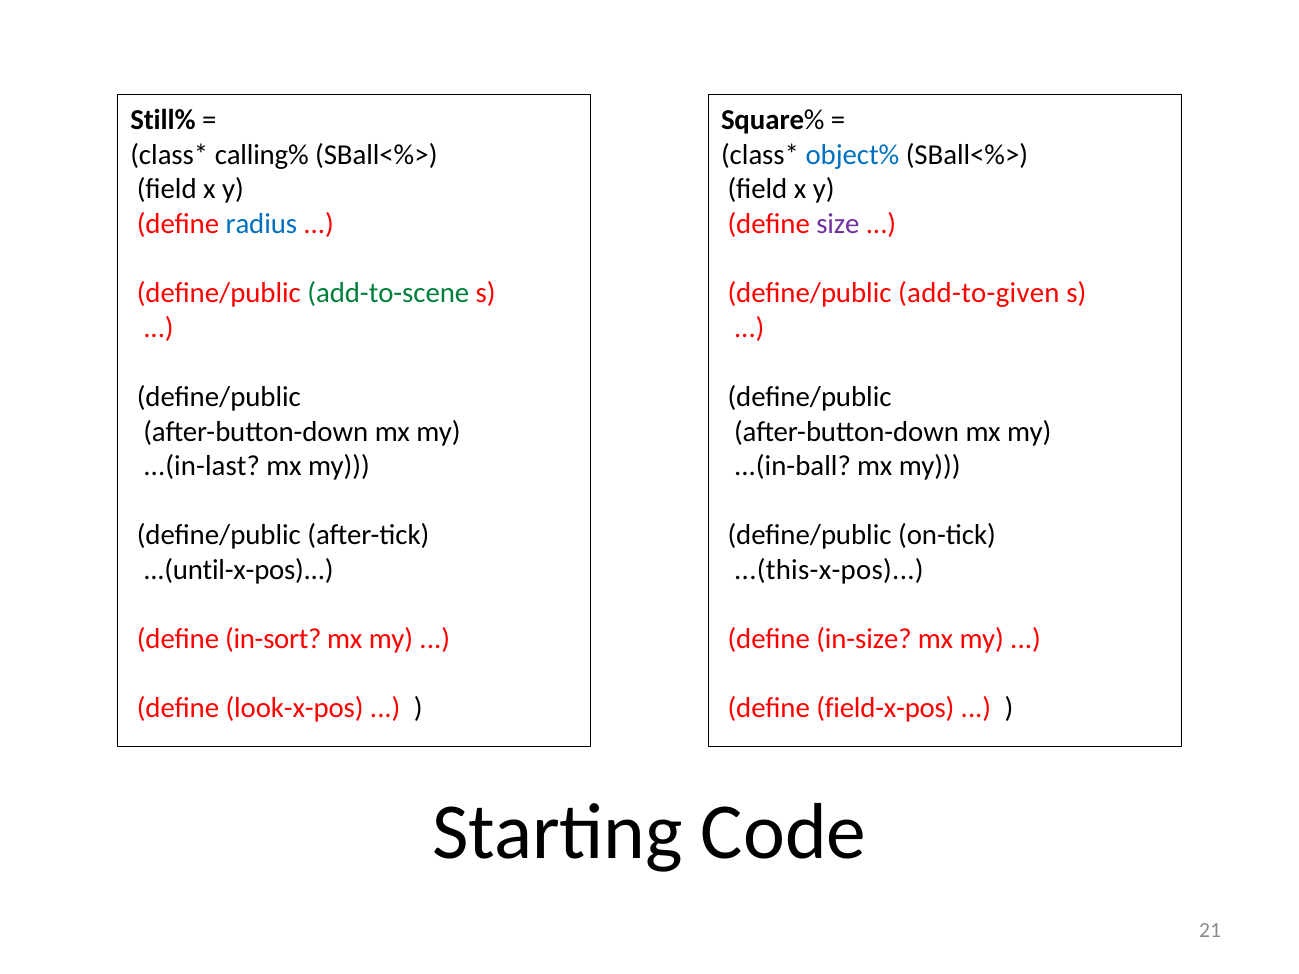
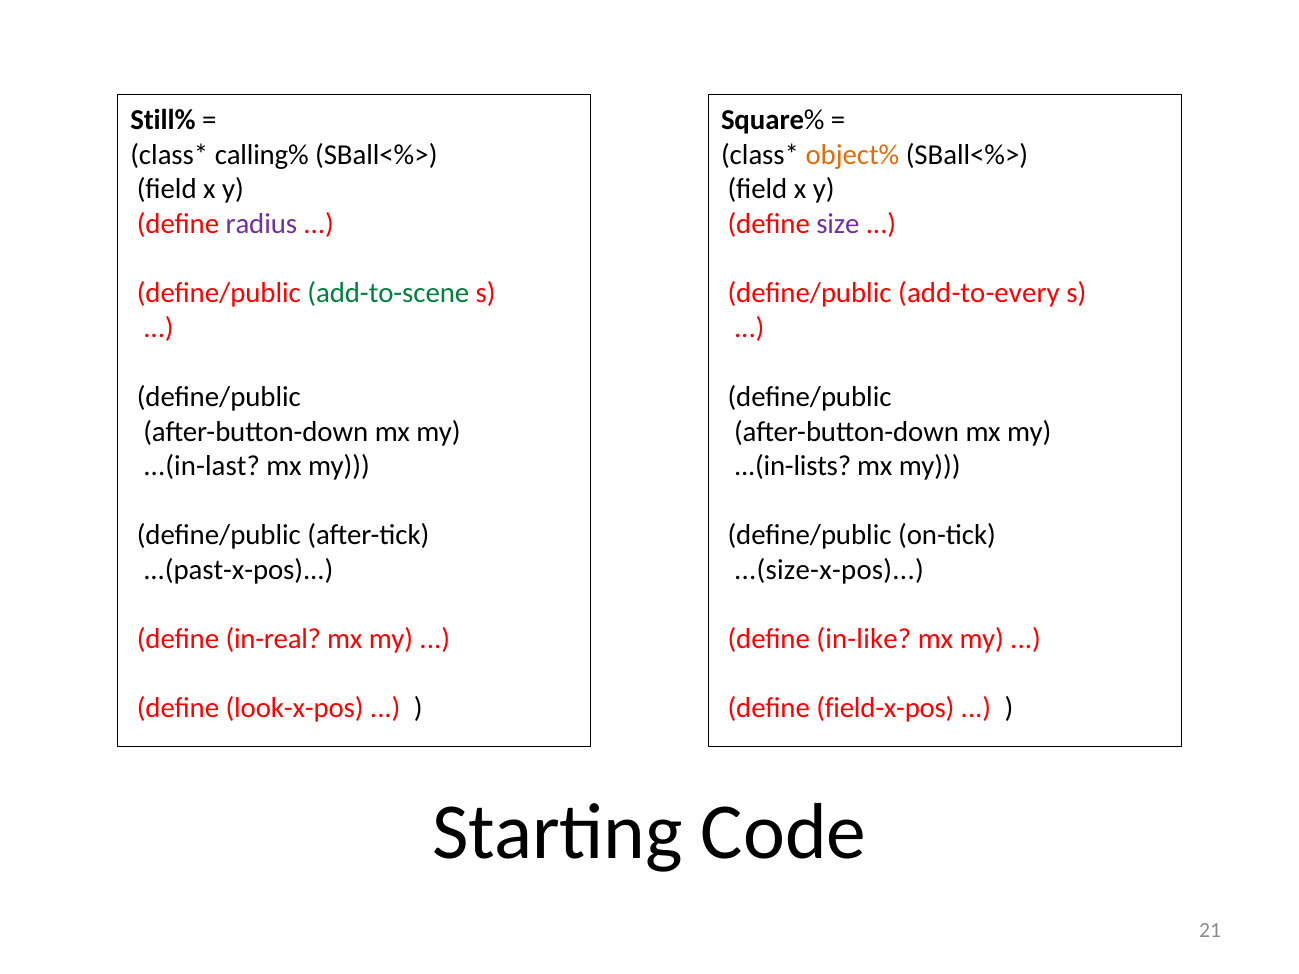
object% colour: blue -> orange (852, 155)
radius colour: blue -> purple (261, 224)
add-to-given: add-to-given -> add-to-every (979, 293)
...(in-ball: ...(in-ball -> ...(in-lists (793, 466)
...(until-x-pos: ...(until-x-pos -> ...(past-x-pos (238, 570)
...(this-x-pos: ...(this-x-pos -> ...(size-x-pos (829, 570)
in-sort: in-sort -> in-real (273, 639)
in-size: in-size -> in-like (864, 639)
